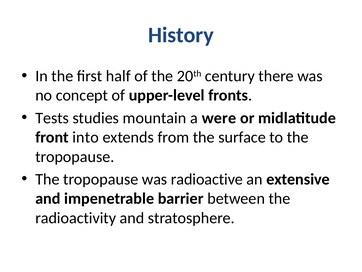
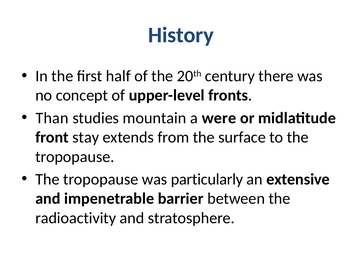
Tests: Tests -> Than (52, 118)
into: into -> stay (86, 137)
radioactive: radioactive -> particularly (207, 179)
